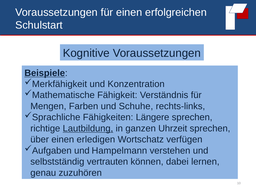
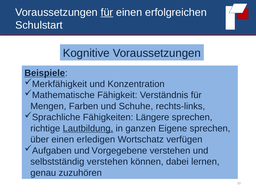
für underline: none -> present (107, 12)
Uhrzeit: Uhrzeit -> Eigene (173, 128)
Hampelmann: Hampelmann -> Vorgegebene (119, 151)
selbstständig vertrauten: vertrauten -> verstehen (107, 162)
